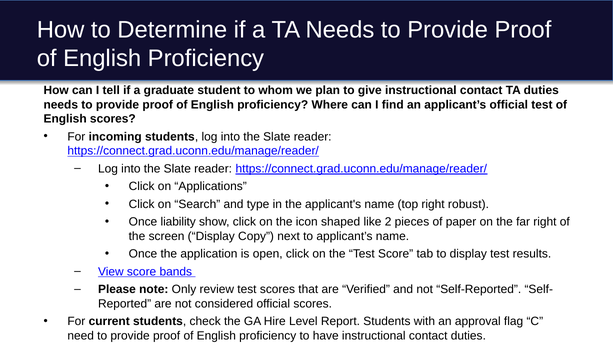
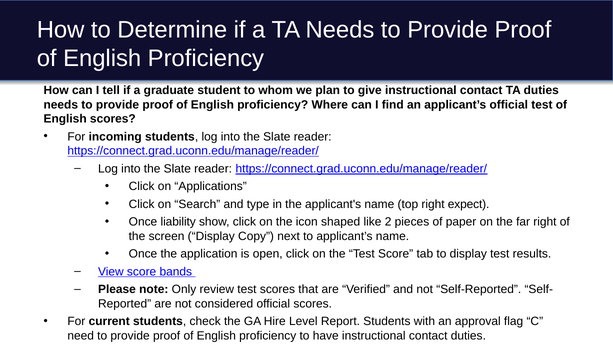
robust: robust -> expect (469, 204)
